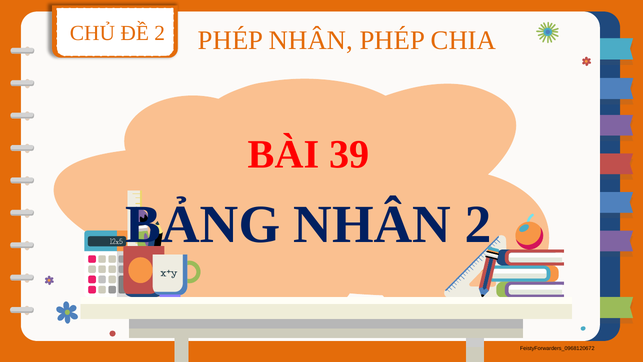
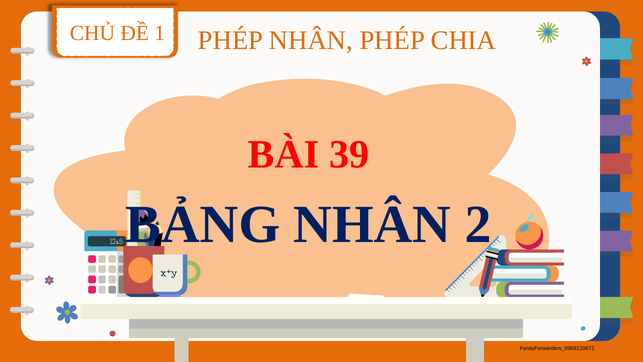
ĐỀ 2: 2 -> 1 (160, 33)
